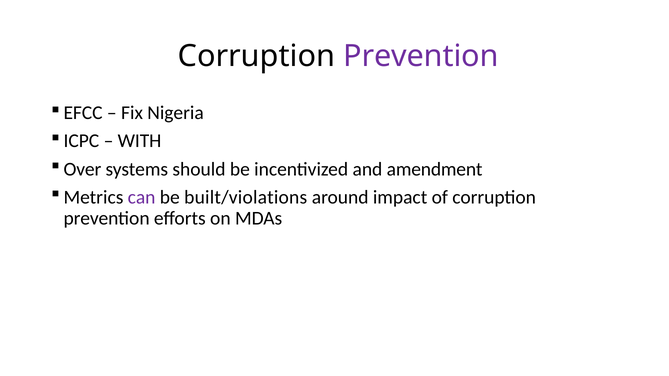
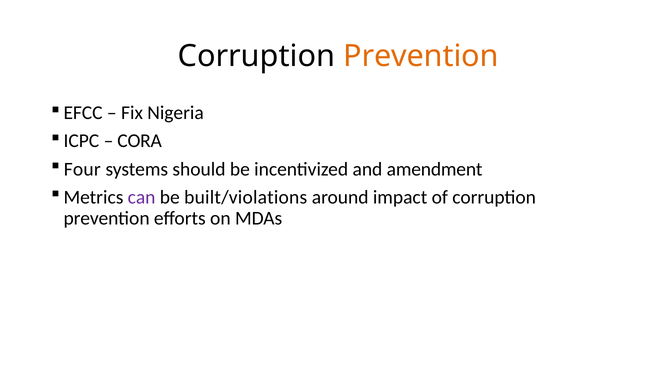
Prevention colour: purple -> orange (421, 56)
WITH: WITH -> CORA (140, 141)
Over: Over -> Four (82, 169)
